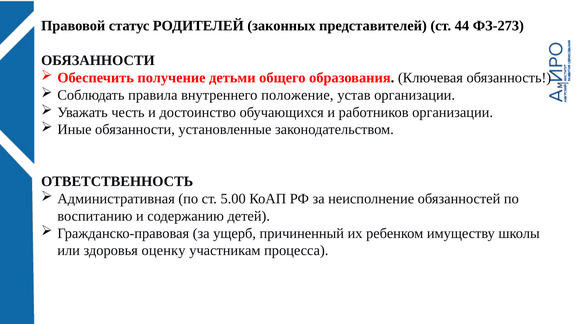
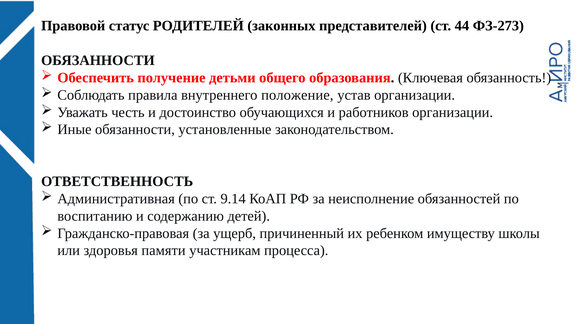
5.00: 5.00 -> 9.14 (233, 199)
оценку: оценку -> памяти (164, 251)
